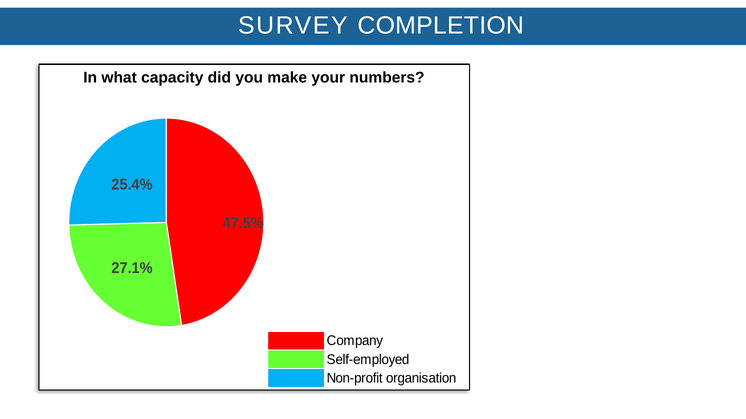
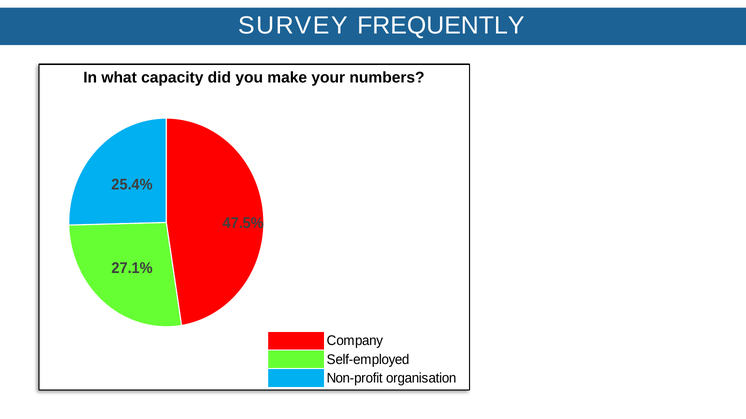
COMPLETION: COMPLETION -> FREQUENTLY (441, 25)
